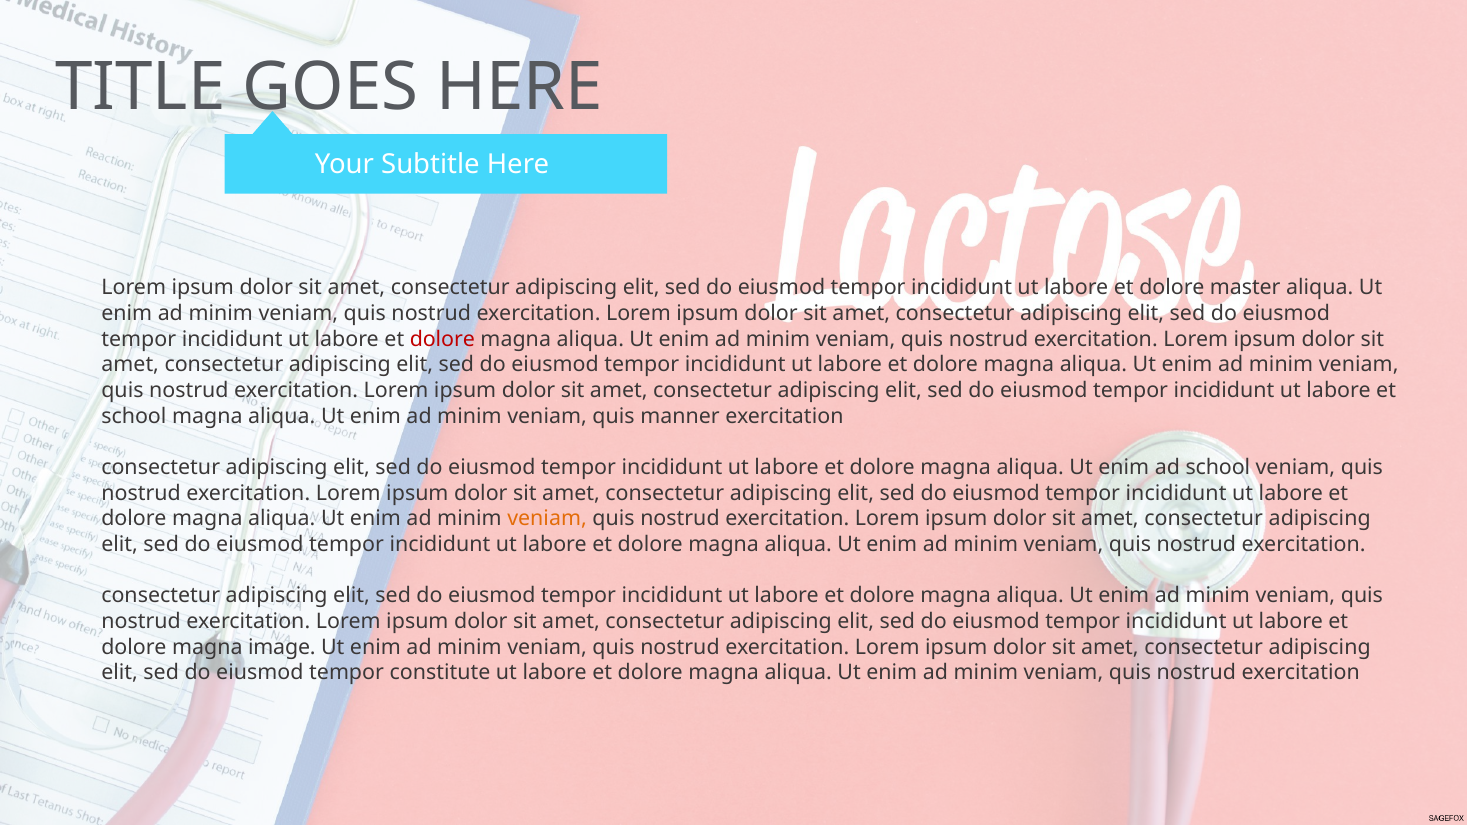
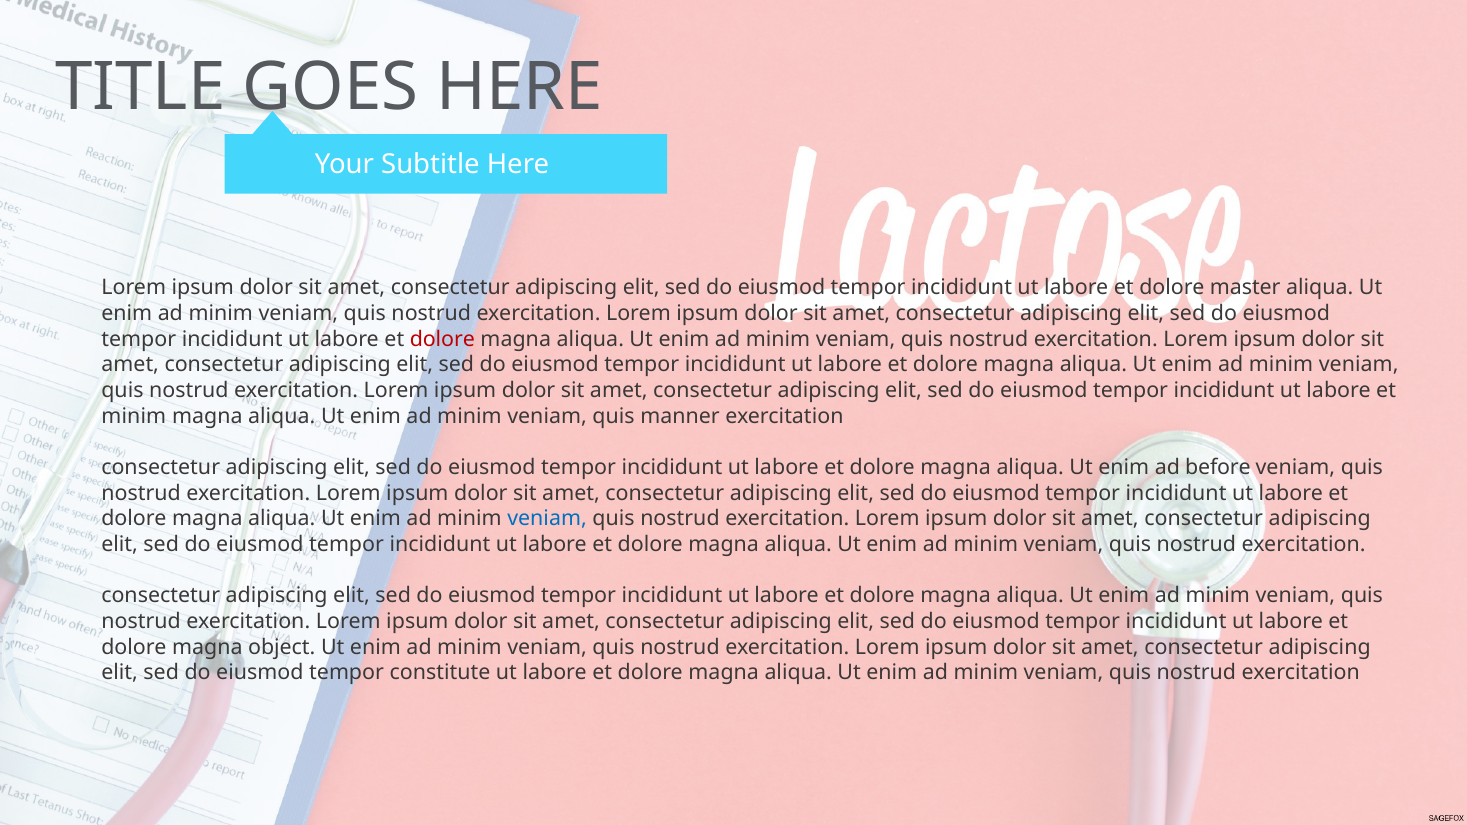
school: school -> minim (134, 416)
ad school: school -> before (1218, 468)
veniam colour: orange -> blue (547, 519)
image: image -> object (282, 647)
